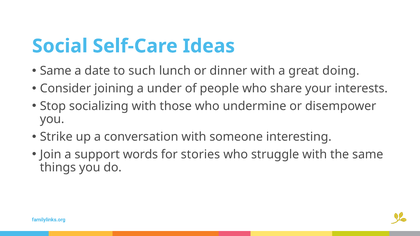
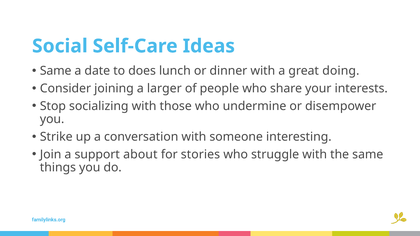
such: such -> does (142, 71)
under: under -> larger (164, 89)
words: words -> about (140, 155)
